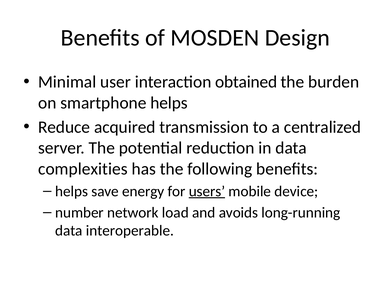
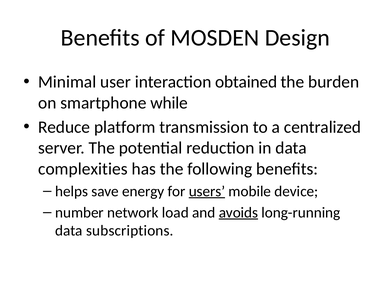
smartphone helps: helps -> while (169, 103)
acquired: acquired -> platform (125, 127)
avoids underline: none -> present (238, 213)
interoperable: interoperable -> subscriptions (130, 231)
